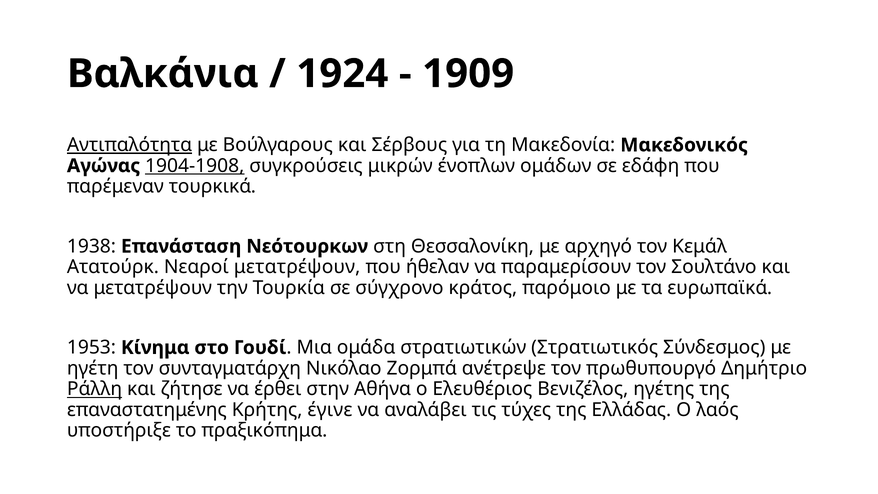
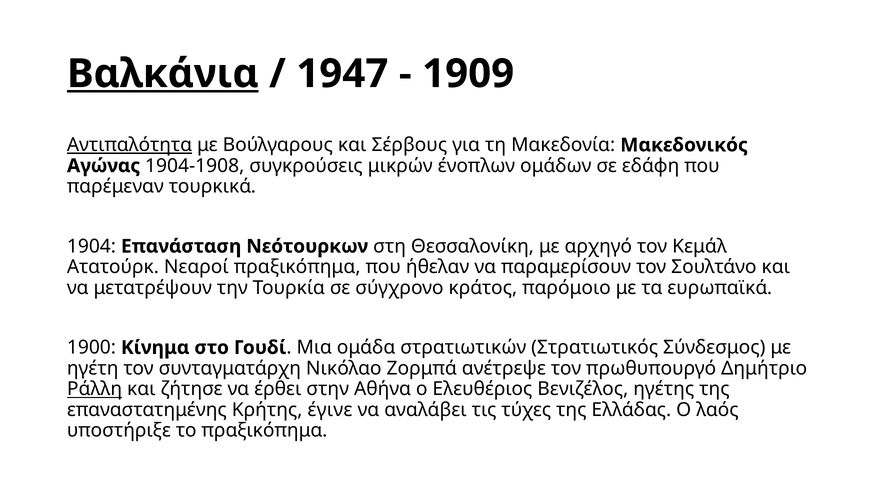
Βαλκάνια underline: none -> present (163, 74)
1924: 1924 -> 1947 (342, 74)
1904-1908 underline: present -> none (195, 166)
1938: 1938 -> 1904 (91, 246)
Νεαροί μετατρέψουν: μετατρέψουν -> πραξικόπημα (297, 267)
1953: 1953 -> 1900 (91, 348)
